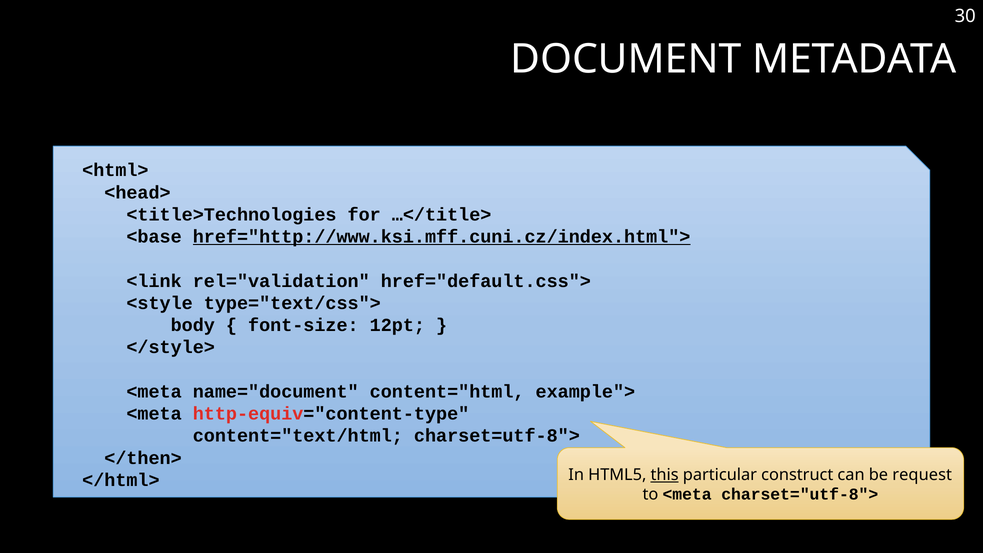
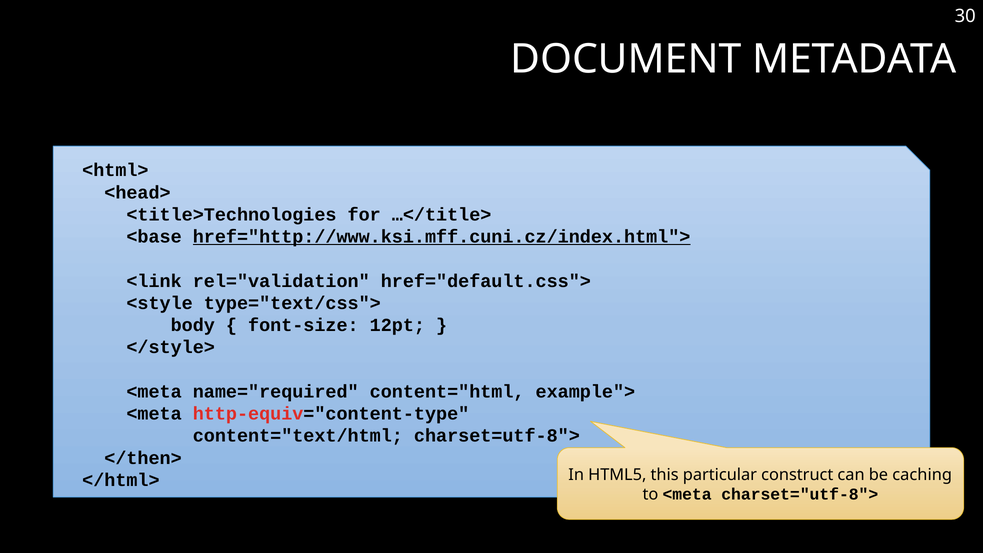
name="document: name="document -> name="required (276, 392)
this underline: present -> none (665, 475)
request: request -> caching (922, 475)
